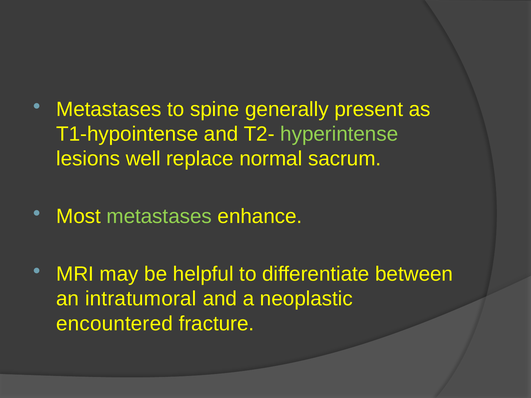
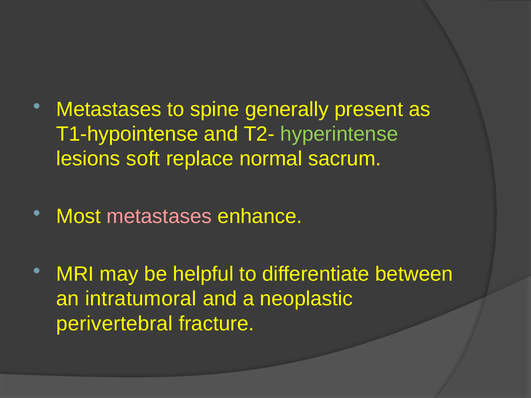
well: well -> soft (143, 159)
metastases colour: light green -> pink (159, 217)
encountered: encountered -> perivertebral (115, 324)
